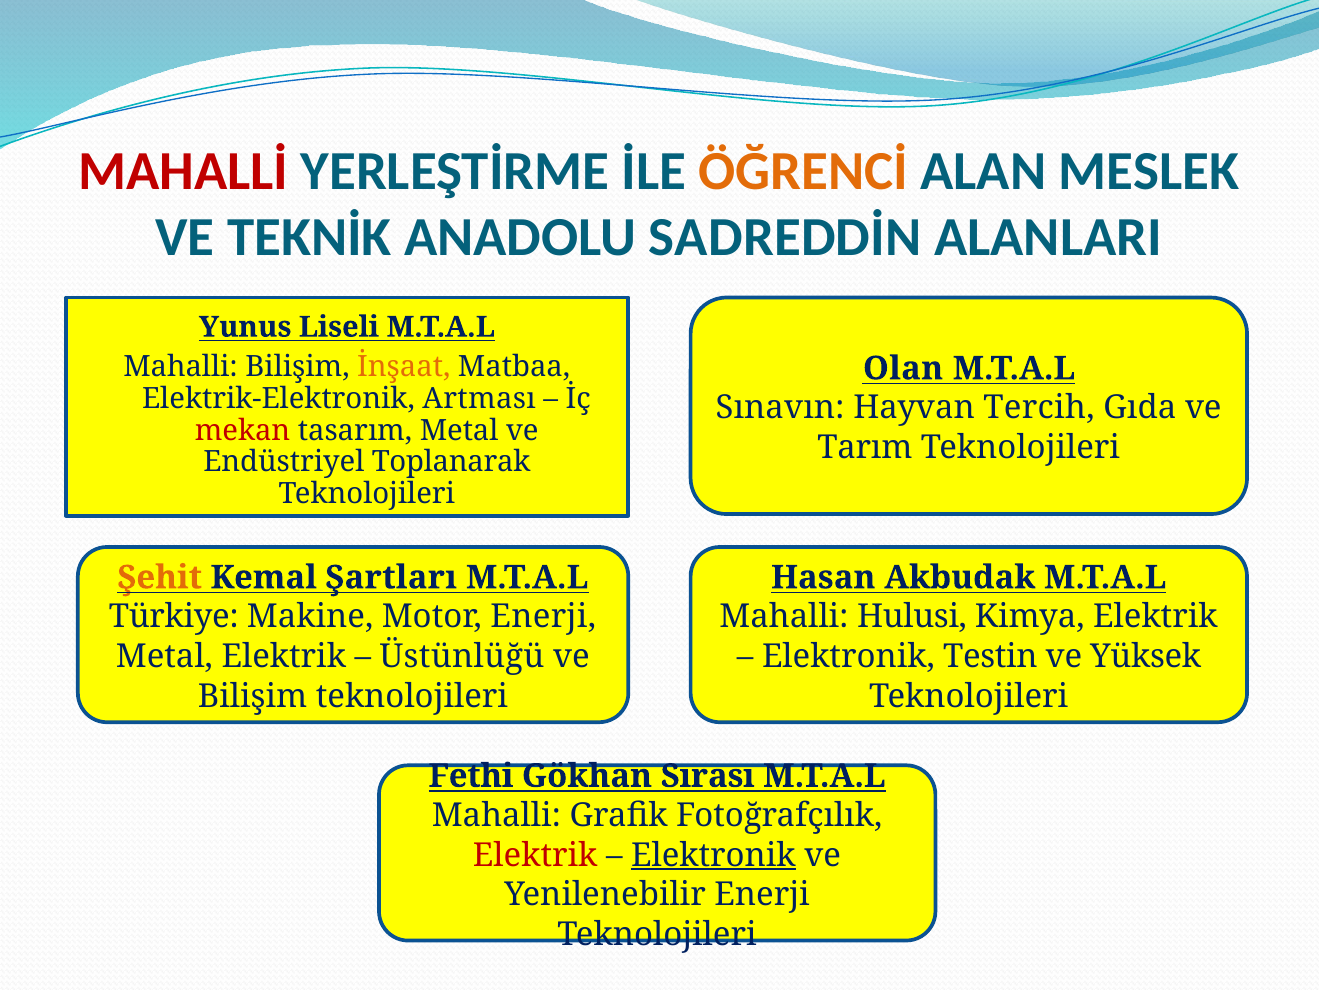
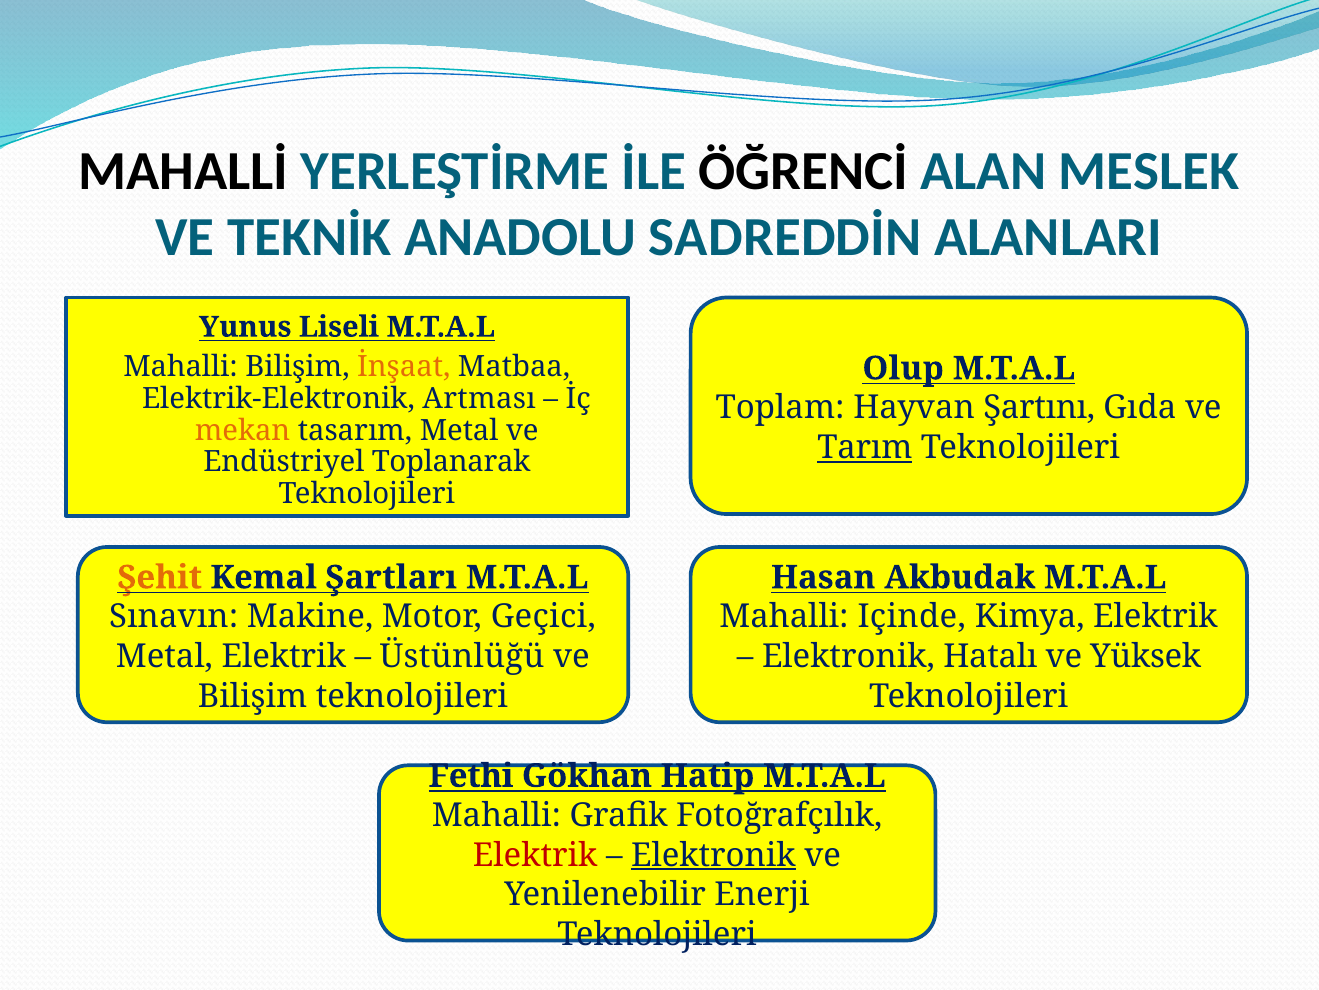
MAHALLİ colour: red -> black (183, 171)
ÖĞRENCİ colour: orange -> black (803, 171)
Olan: Olan -> Olup (903, 368)
Sınavın: Sınavın -> Toplam (780, 408)
Tercih: Tercih -> Şartını (1039, 408)
mekan colour: red -> orange (243, 430)
Tarım underline: none -> present (865, 447)
Türkiye: Türkiye -> Sınavın (174, 617)
Motor Enerji: Enerji -> Geçici (543, 617)
Hulusi: Hulusi -> Içinde (912, 617)
Testin: Testin -> Hatalı (990, 656)
Sırası: Sırası -> Hatip (708, 775)
